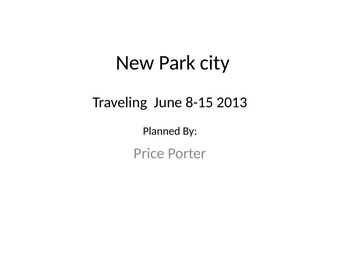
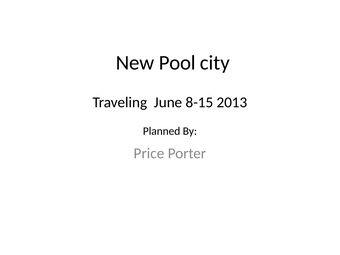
Park: Park -> Pool (177, 63)
